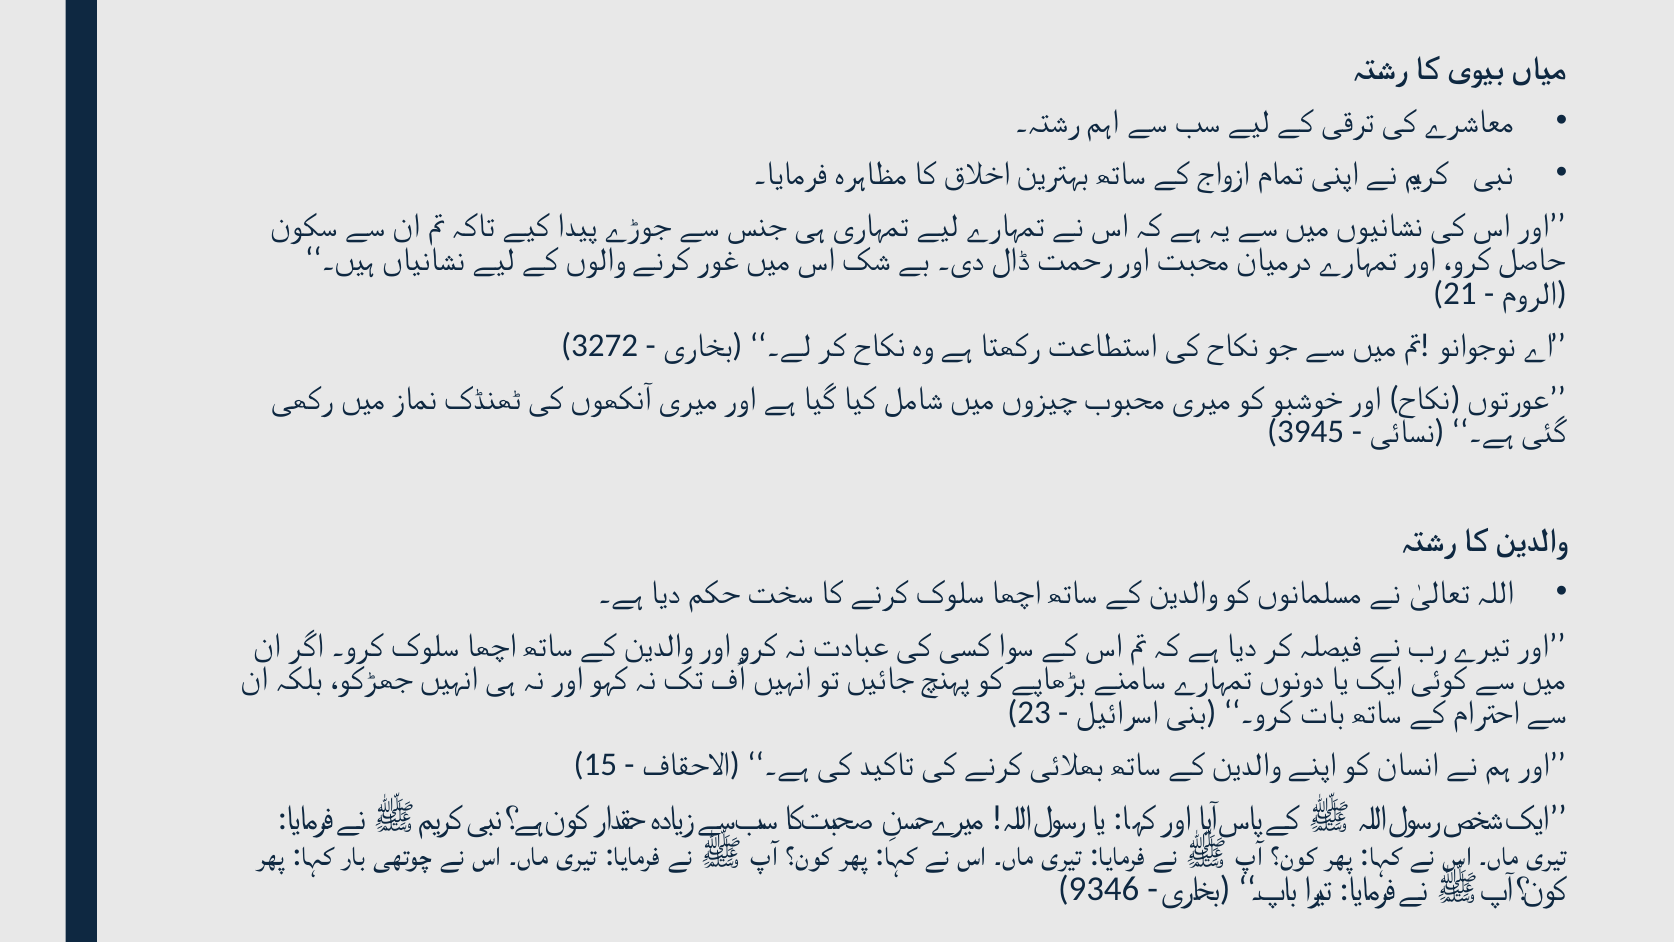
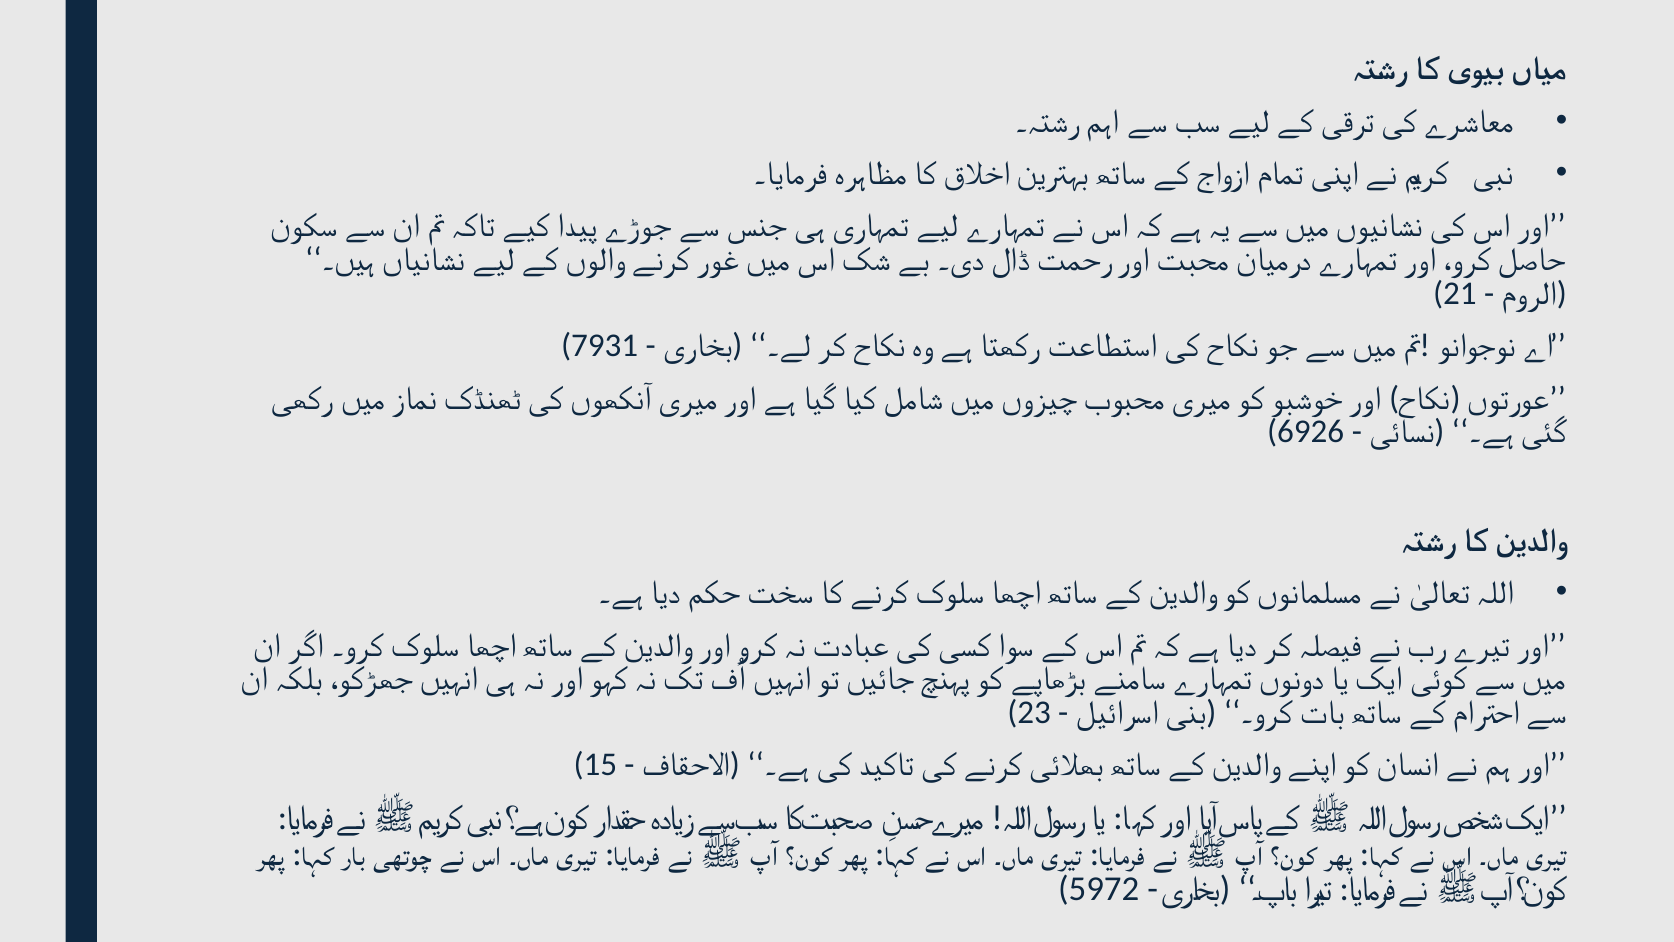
3272: 3272 -> 7931 (605, 346)
3945: 3945 -> 6926 (1311, 432)
9346: 9346 -> 5972 (1104, 889)
